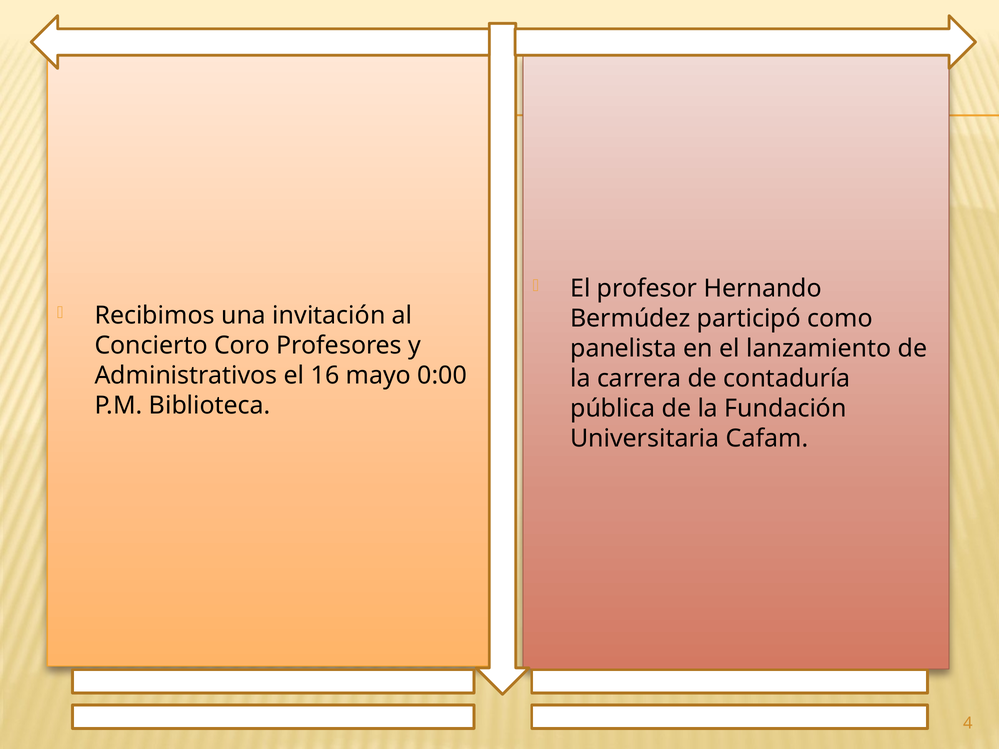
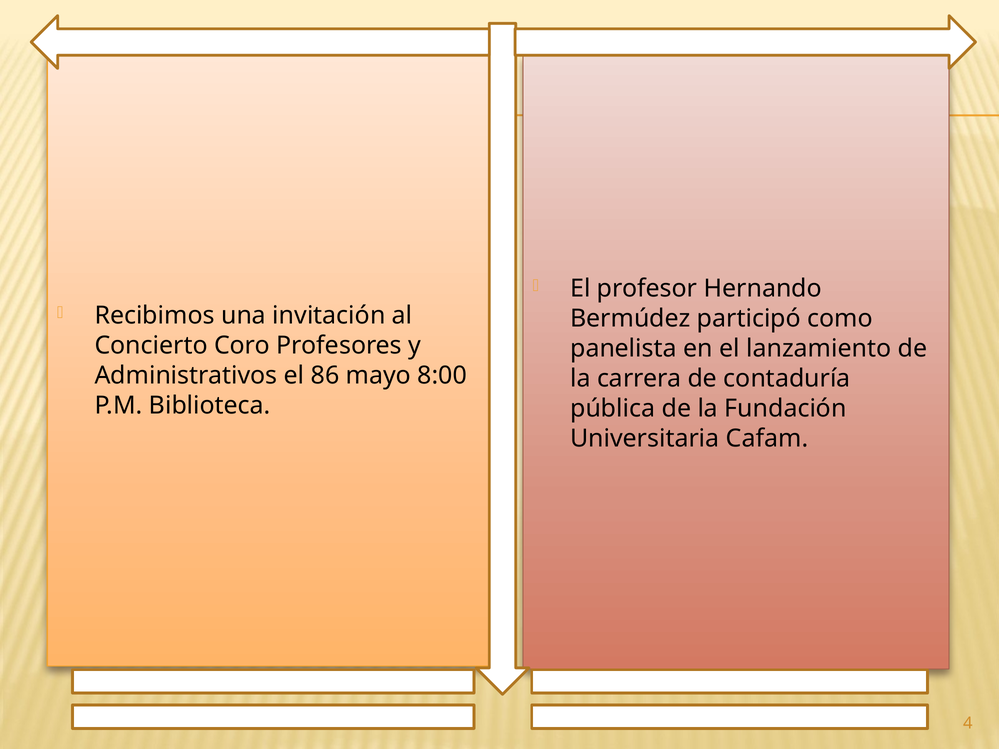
16: 16 -> 86 (325, 376)
0:00: 0:00 -> 8:00 (442, 376)
